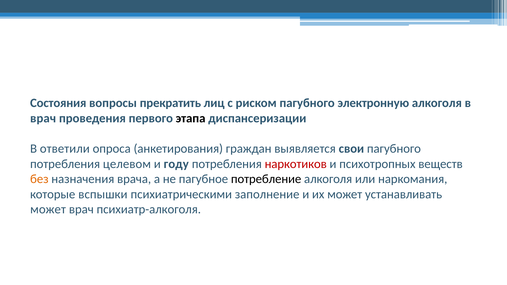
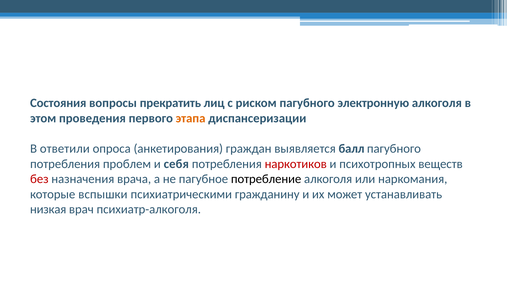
врач: врач -> этом (43, 118)
этапа colour: black -> orange (191, 118)
свои: свои -> балл (351, 149)
целевом: целевом -> проблем (127, 164)
году: году -> себя (176, 164)
без colour: orange -> red (39, 179)
заполнение: заполнение -> гражданину (267, 194)
может: может -> низкая (48, 210)
